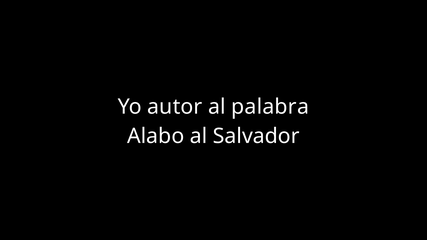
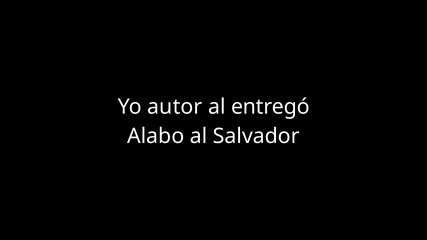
palabra: palabra -> entregó (270, 107)
